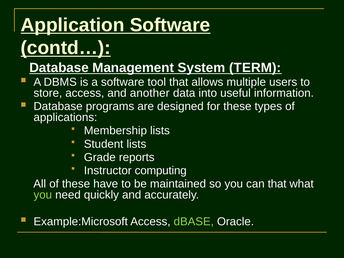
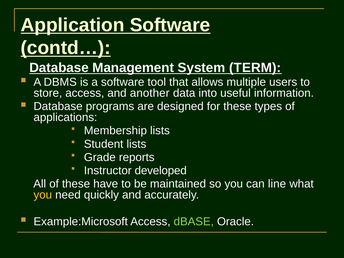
computing: computing -> developed (161, 171)
can that: that -> line (277, 184)
you colour: light green -> yellow (43, 195)
